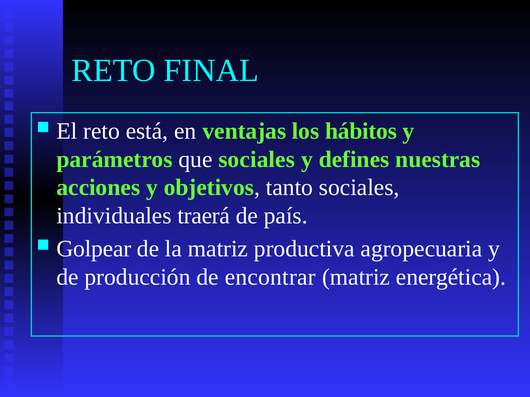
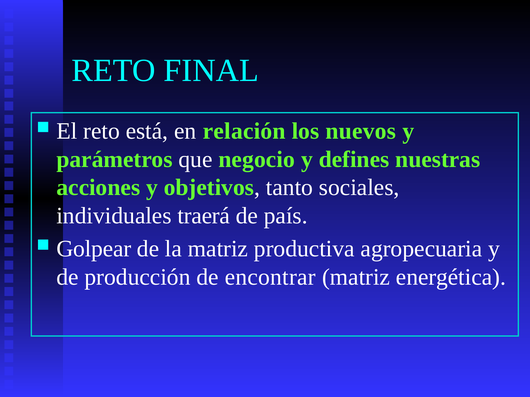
ventajas: ventajas -> relación (244, 131)
hábitos: hábitos -> nuevos (361, 131)
que sociales: sociales -> negocio (257, 160)
